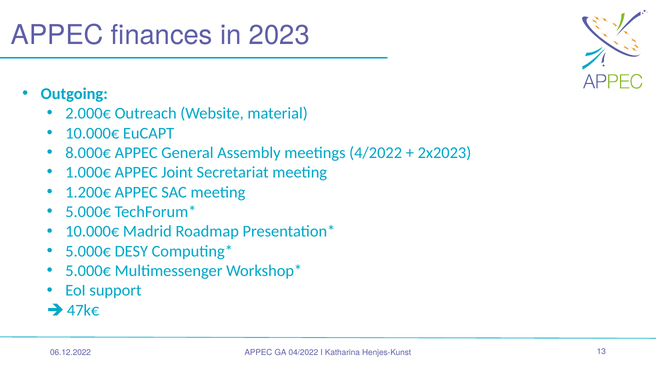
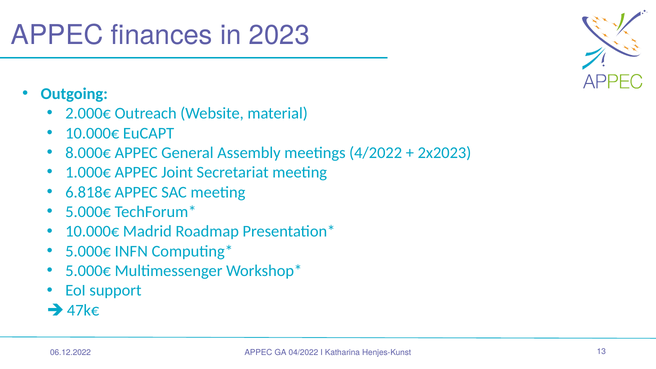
1.200€: 1.200€ -> 6.818€ (88, 192)
DESY: DESY -> INFN (131, 251)
